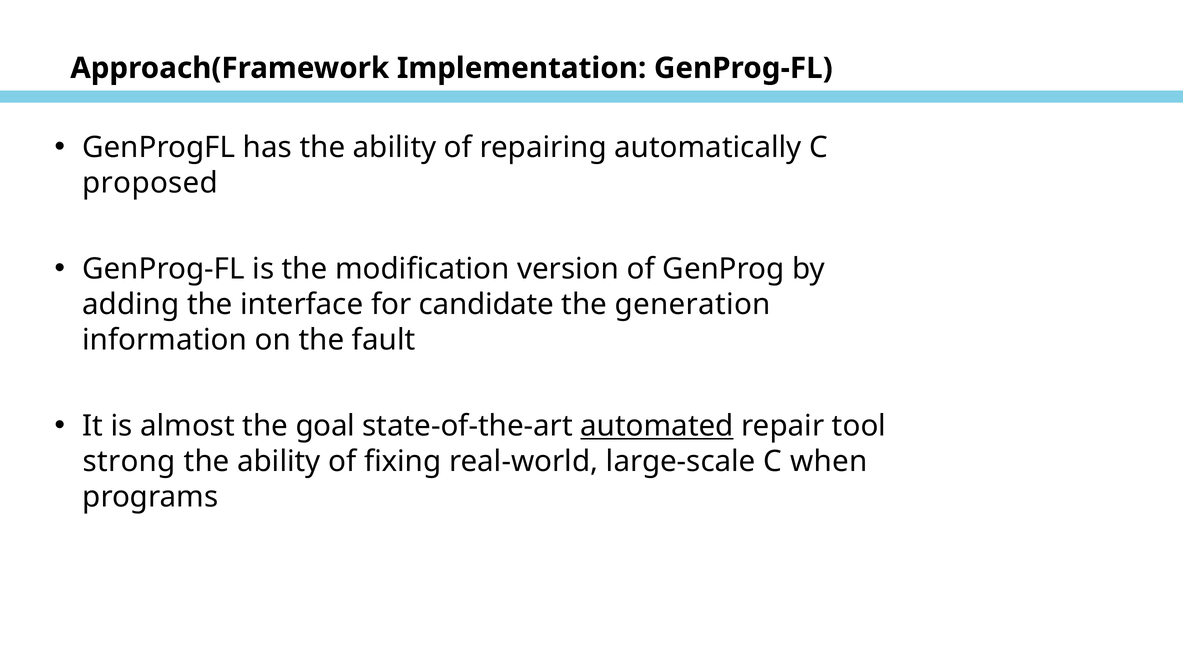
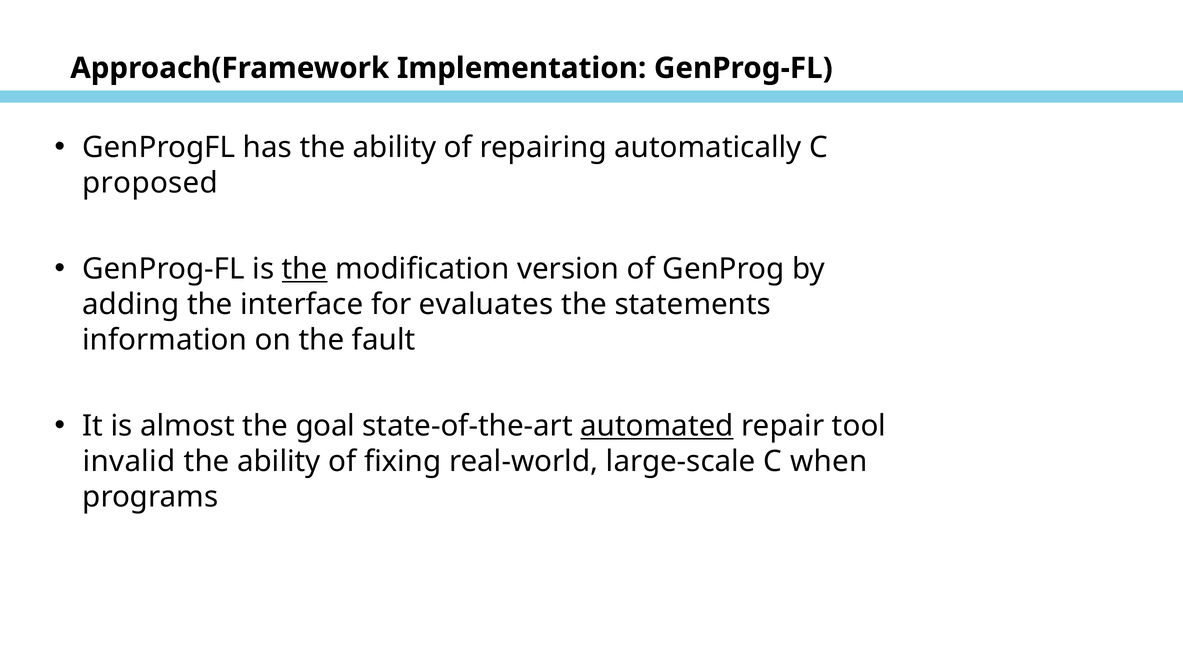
the underline: none -> present (305, 269)
candidate: candidate -> evaluates (486, 304)
generation: generation -> statements (693, 304)
strong: strong -> invalid (129, 461)
